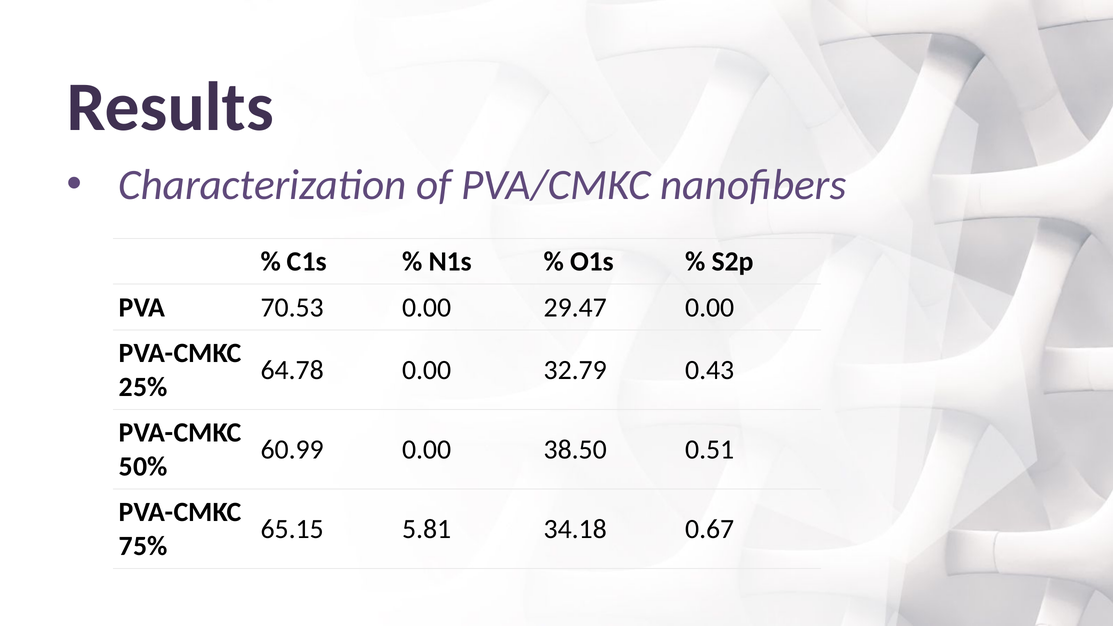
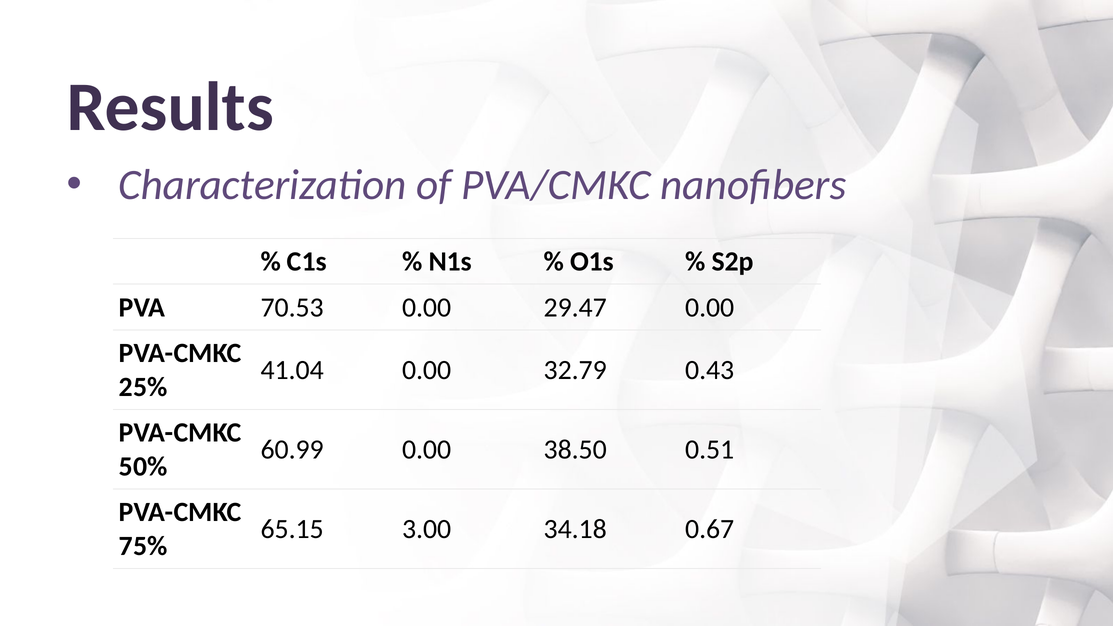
64.78: 64.78 -> 41.04 (292, 370)
5.81: 5.81 -> 3.00 (427, 529)
